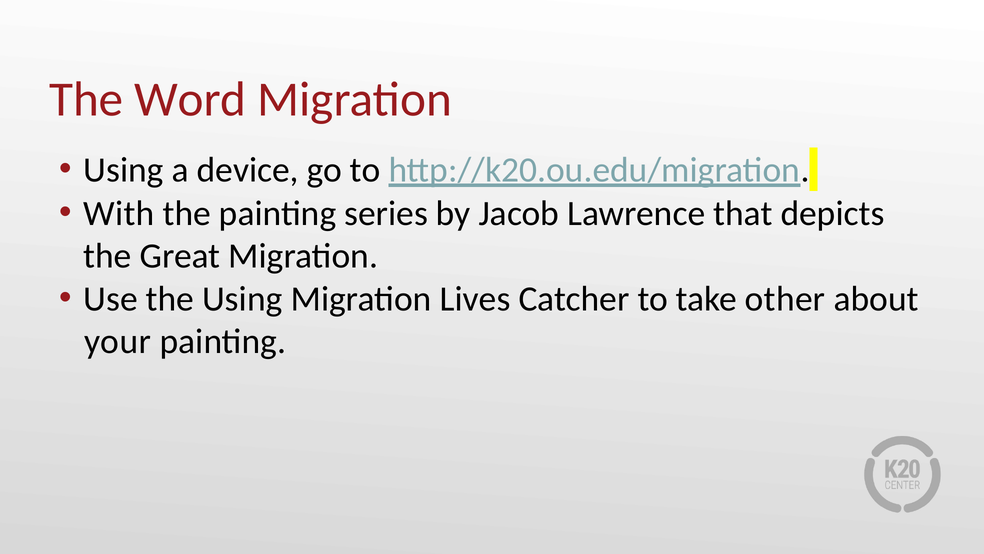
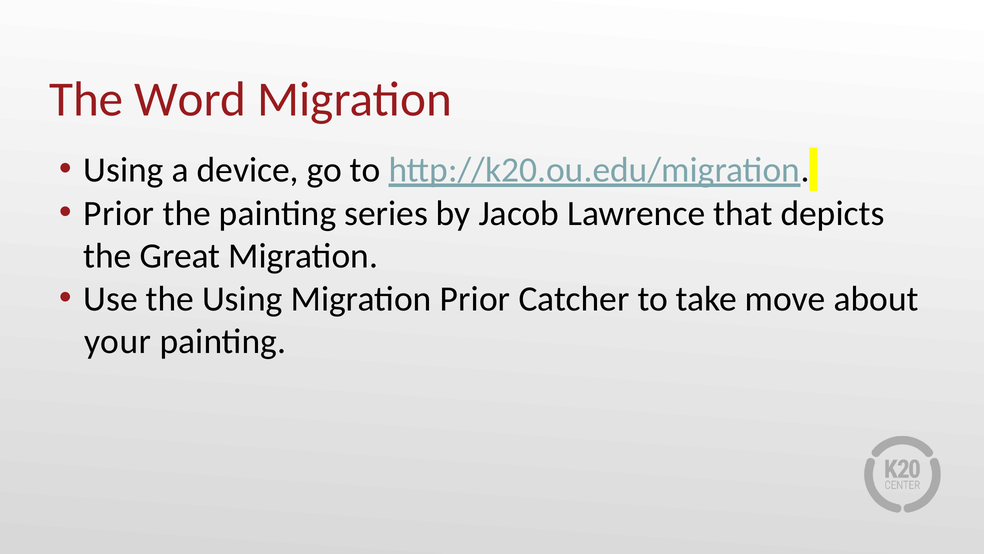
With: With -> Prior (119, 213)
Migration Lives: Lives -> Prior (475, 299)
other: other -> move (785, 299)
